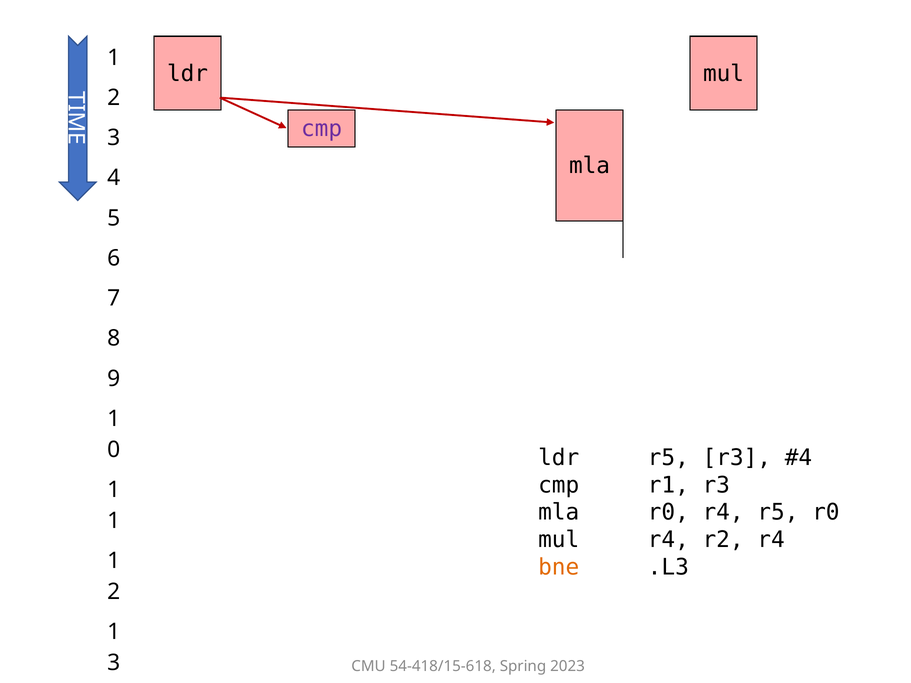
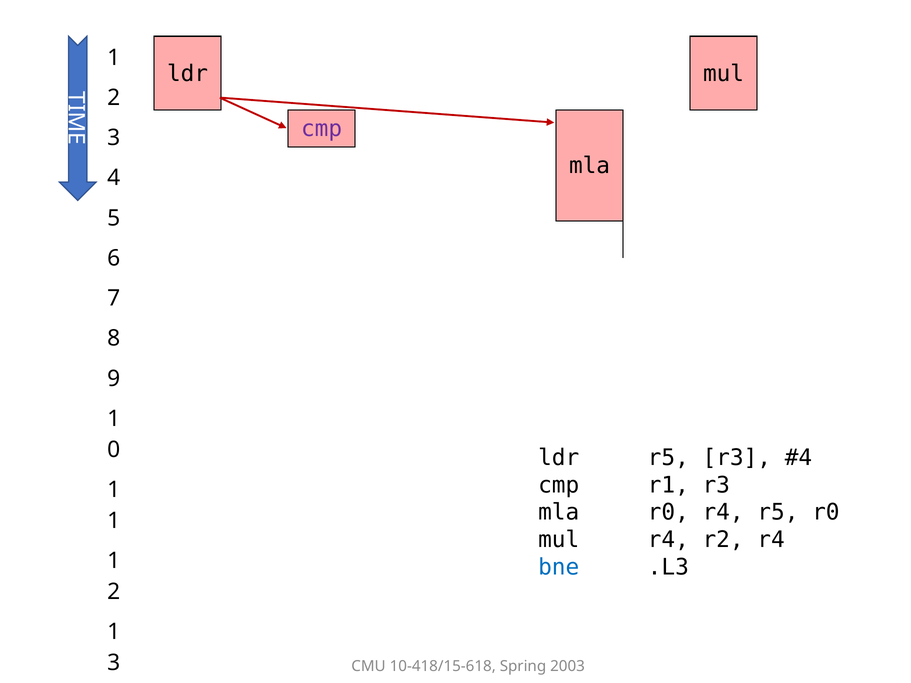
bne colour: orange -> blue (559, 567)
54-418/15-618: 54-418/15-618 -> 10-418/15-618 (443, 666)
2023: 2023 -> 2003 (568, 666)
